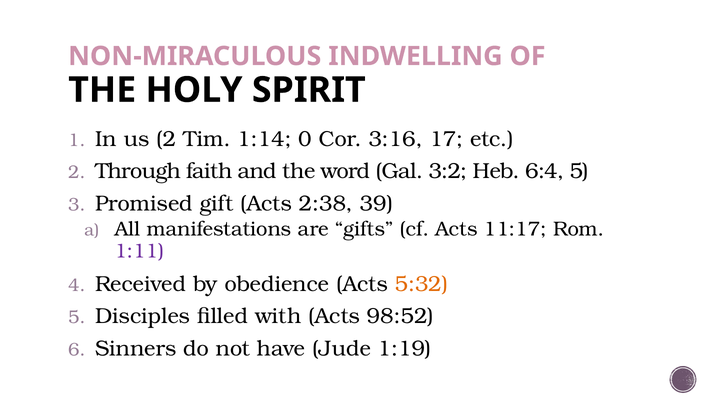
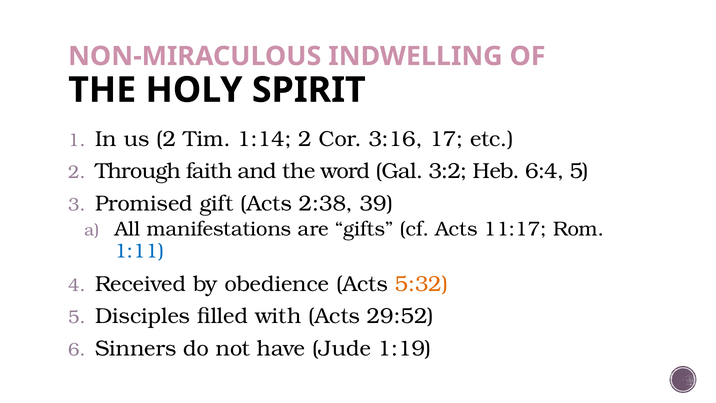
1:14 0: 0 -> 2 (305, 139)
1:11 colour: purple -> blue (139, 251)
98:52: 98:52 -> 29:52 (400, 316)
